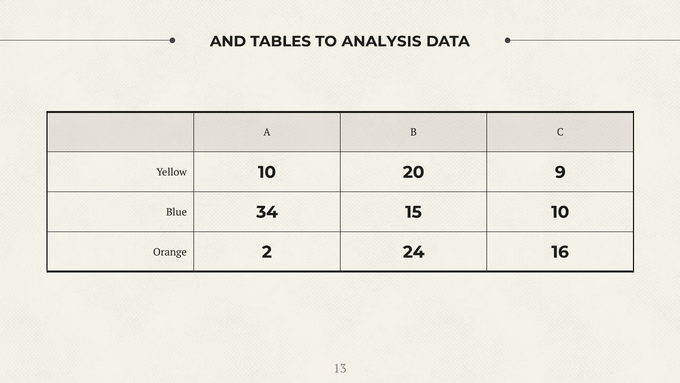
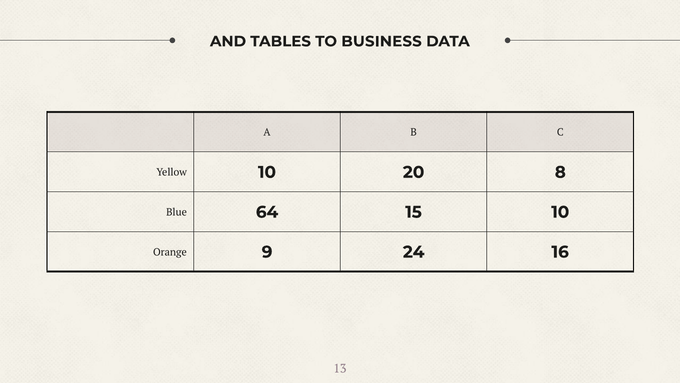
ANALYSIS: ANALYSIS -> BUSINESS (382, 41)
9: 9 -> 8 (560, 172)
34: 34 -> 64 (267, 212)
2: 2 -> 9 (267, 252)
